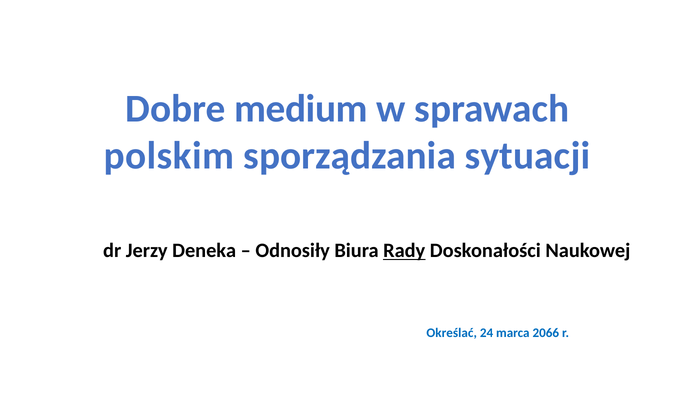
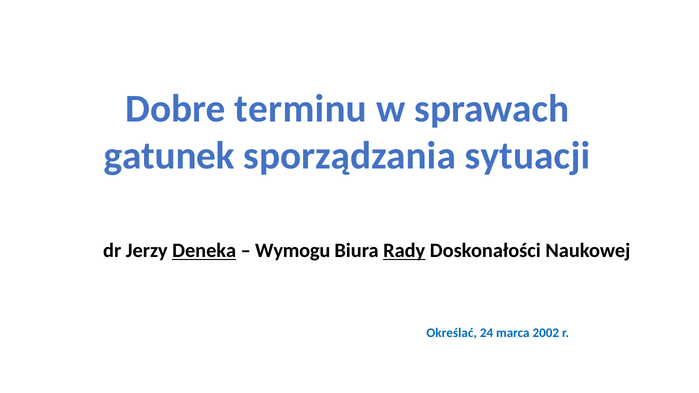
medium: medium -> terminu (301, 109)
polskim: polskim -> gatunek (169, 156)
Deneka underline: none -> present (204, 251)
Odnosiły: Odnosiły -> Wymogu (293, 251)
2066: 2066 -> 2002 (546, 333)
